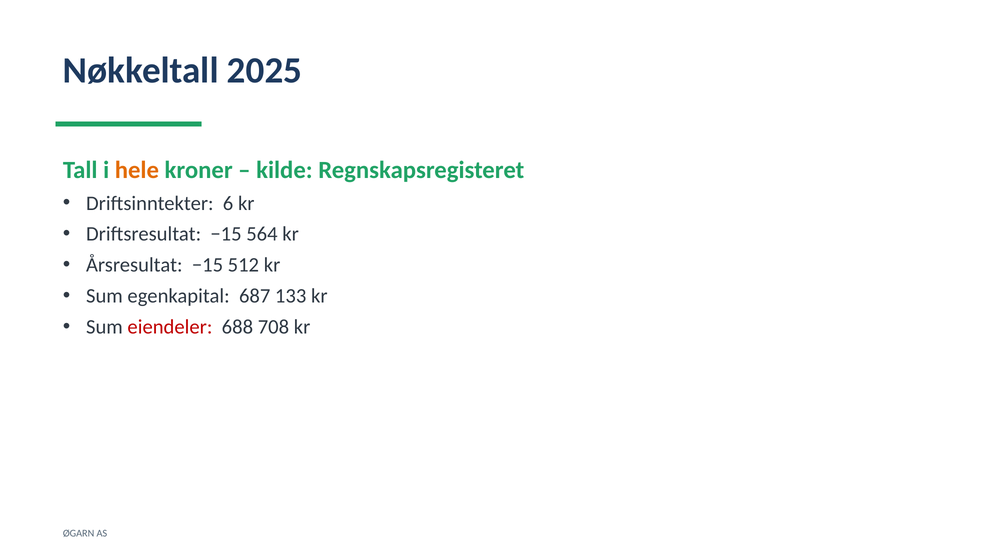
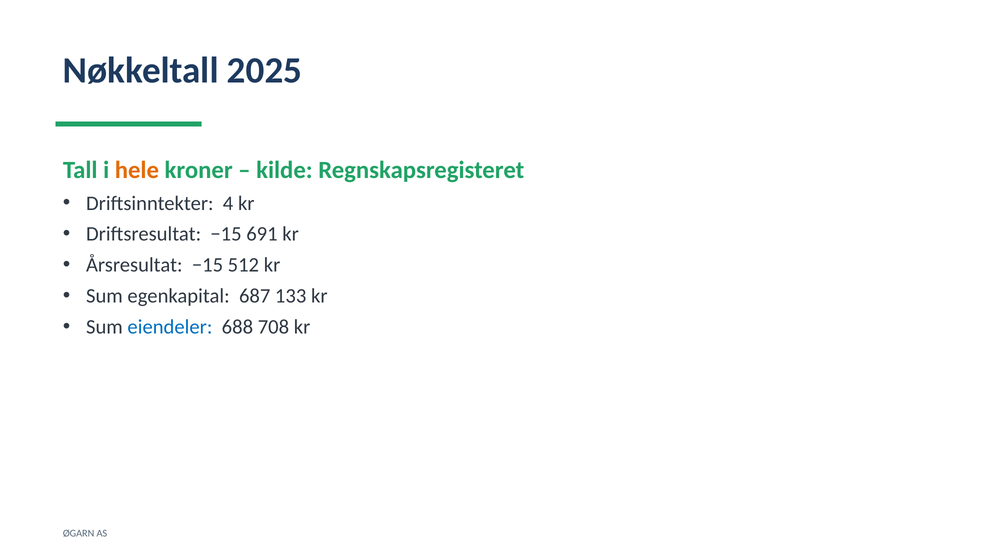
6: 6 -> 4 (228, 203)
564: 564 -> 691 (262, 234)
eiendeler colour: red -> blue (170, 327)
